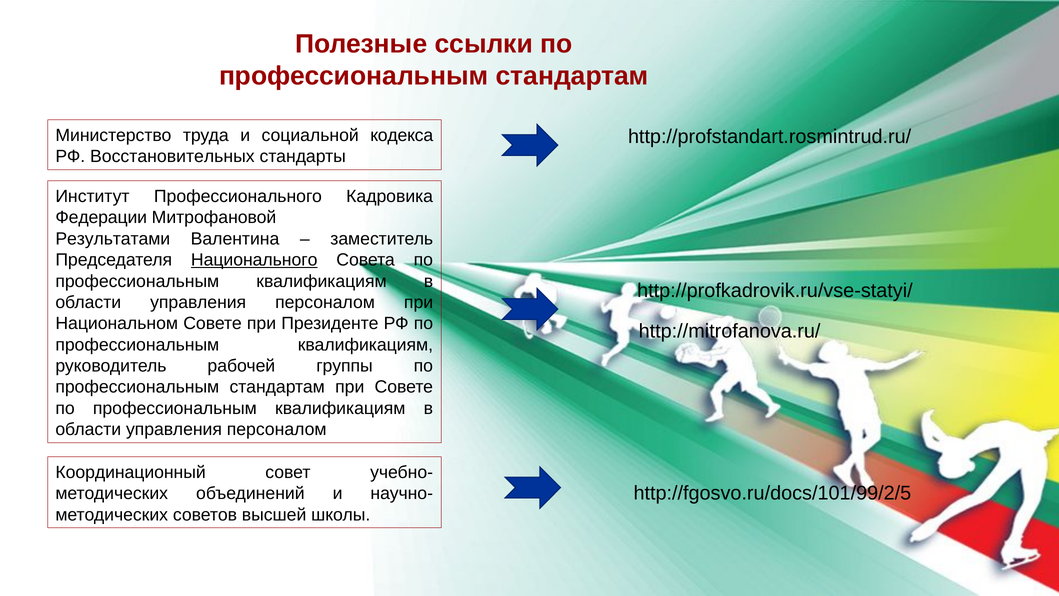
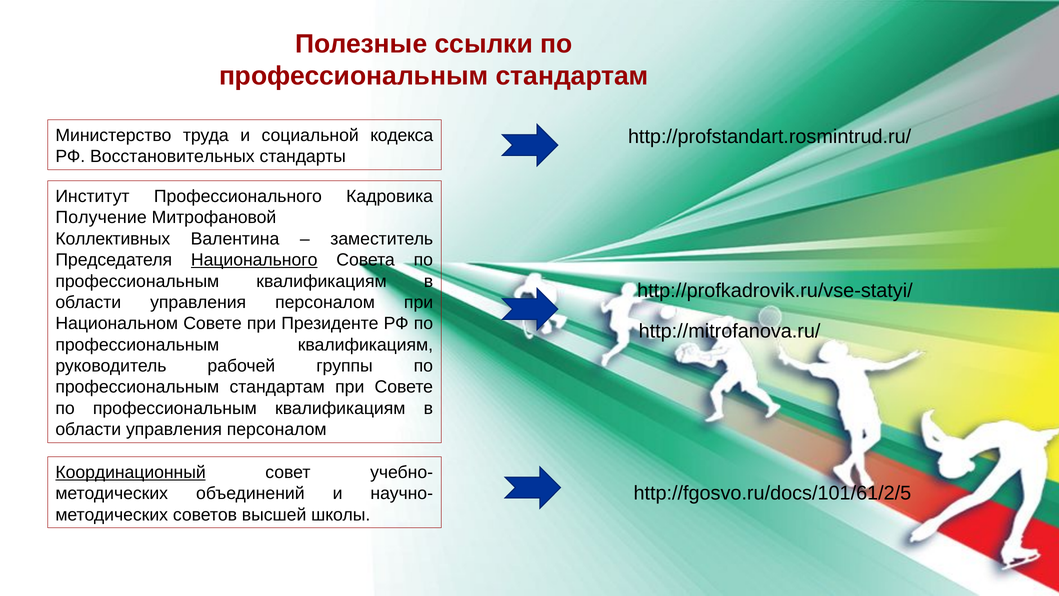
Федерации: Федерации -> Получение (101, 218)
Результатами: Результатами -> Коллективных (113, 239)
Координационный underline: none -> present (131, 472)
http://fgosvo.ru/docs/101/99/2/5: http://fgosvo.ru/docs/101/99/2/5 -> http://fgosvo.ru/docs/101/61/2/5 (772, 493)
